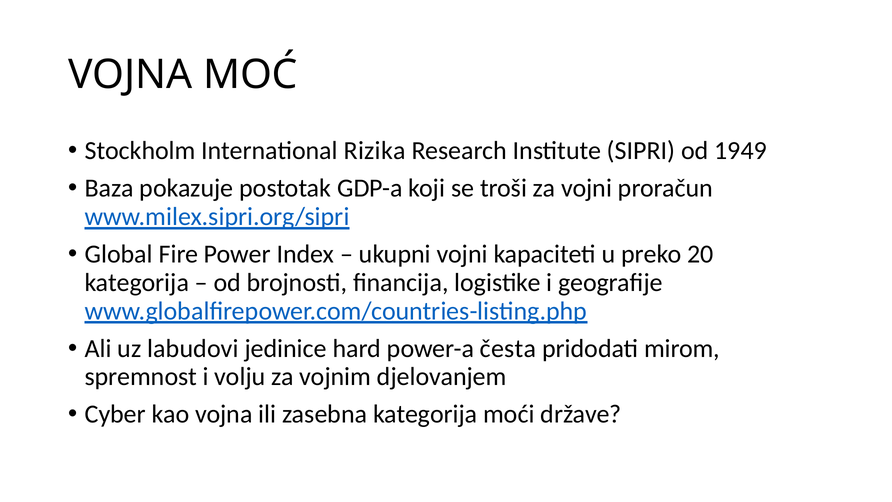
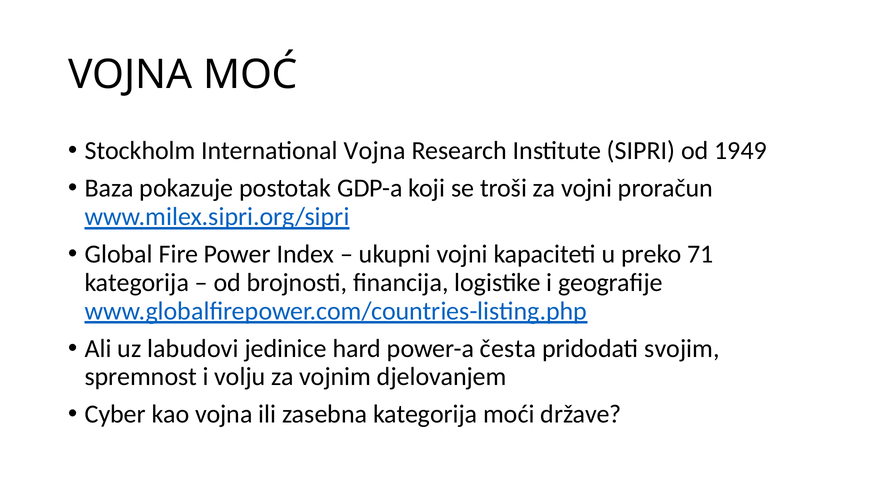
International Rizika: Rizika -> Vojna (375, 151)
20: 20 -> 71 (700, 254)
mirom: mirom -> svojim (682, 348)
